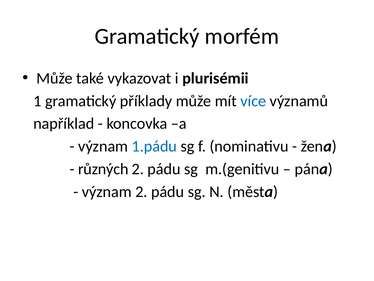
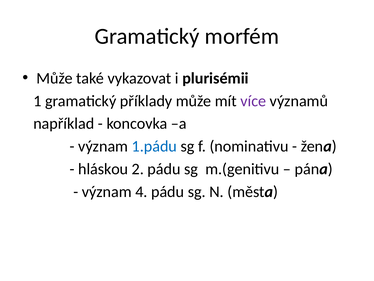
více colour: blue -> purple (253, 101)
různých: různých -> hláskou (103, 169)
význam 2: 2 -> 4 (141, 191)
